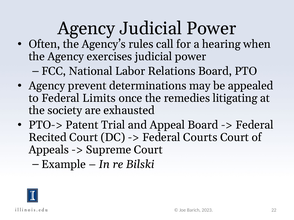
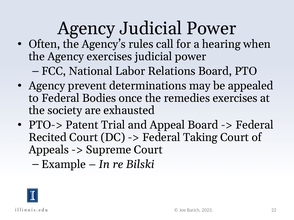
Limits: Limits -> Bodies (99, 98)
remedies litigating: litigating -> exercises (235, 98)
Courts: Courts -> Taking (200, 138)
